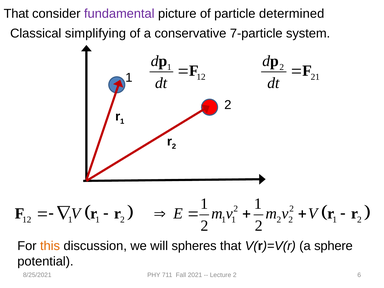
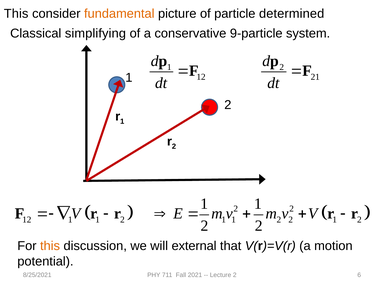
That: That -> This (16, 14)
fundamental colour: purple -> orange (119, 14)
7-particle: 7-particle -> 9-particle (256, 33)
spheres: spheres -> external (194, 246)
sphere: sphere -> motion (333, 246)
